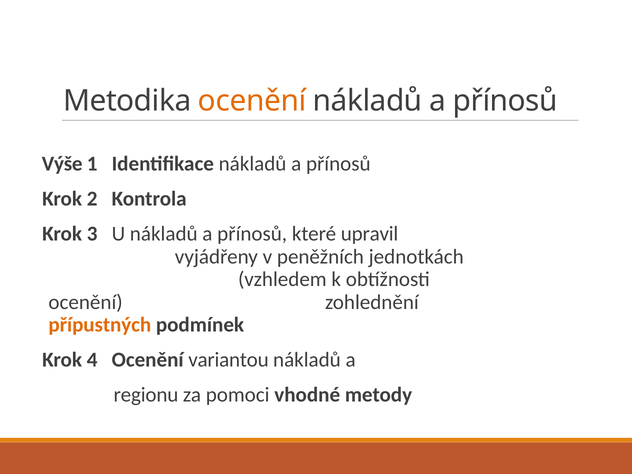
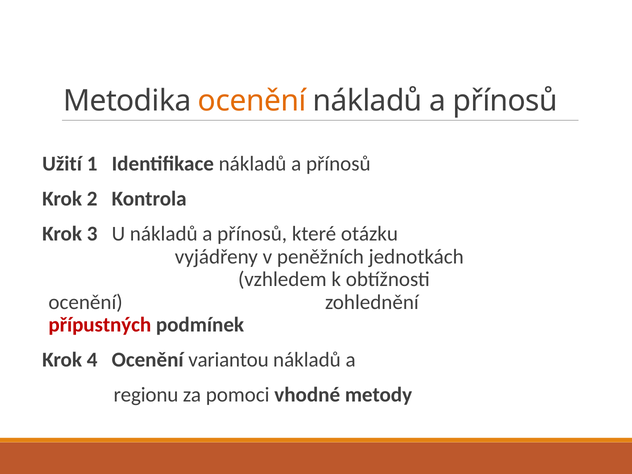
Výše: Výše -> Užití (62, 164)
upravil: upravil -> otázku (369, 234)
přípustných colour: orange -> red (100, 325)
